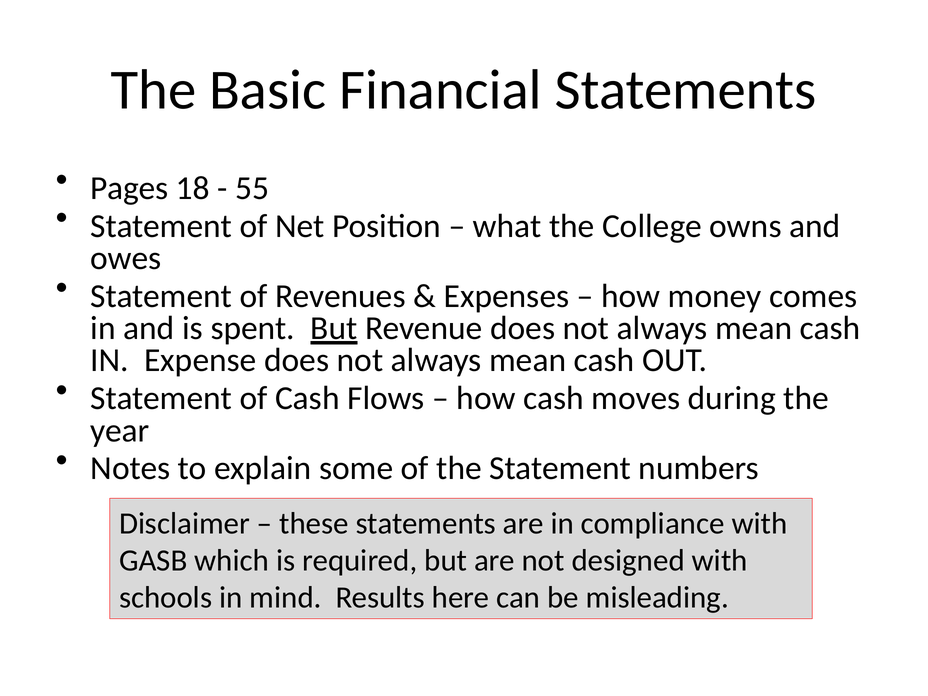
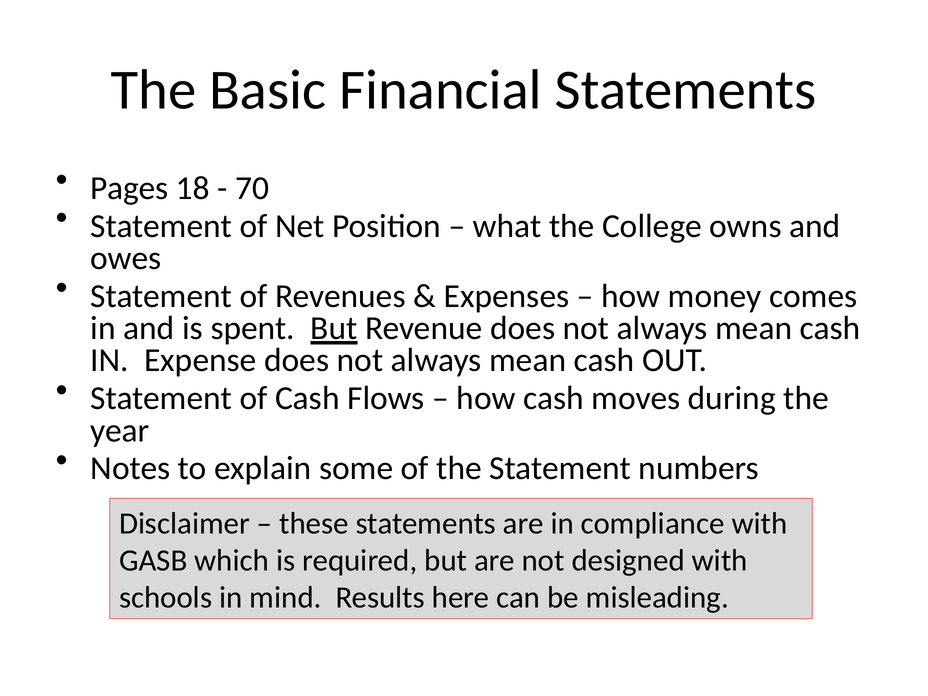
55: 55 -> 70 (252, 188)
